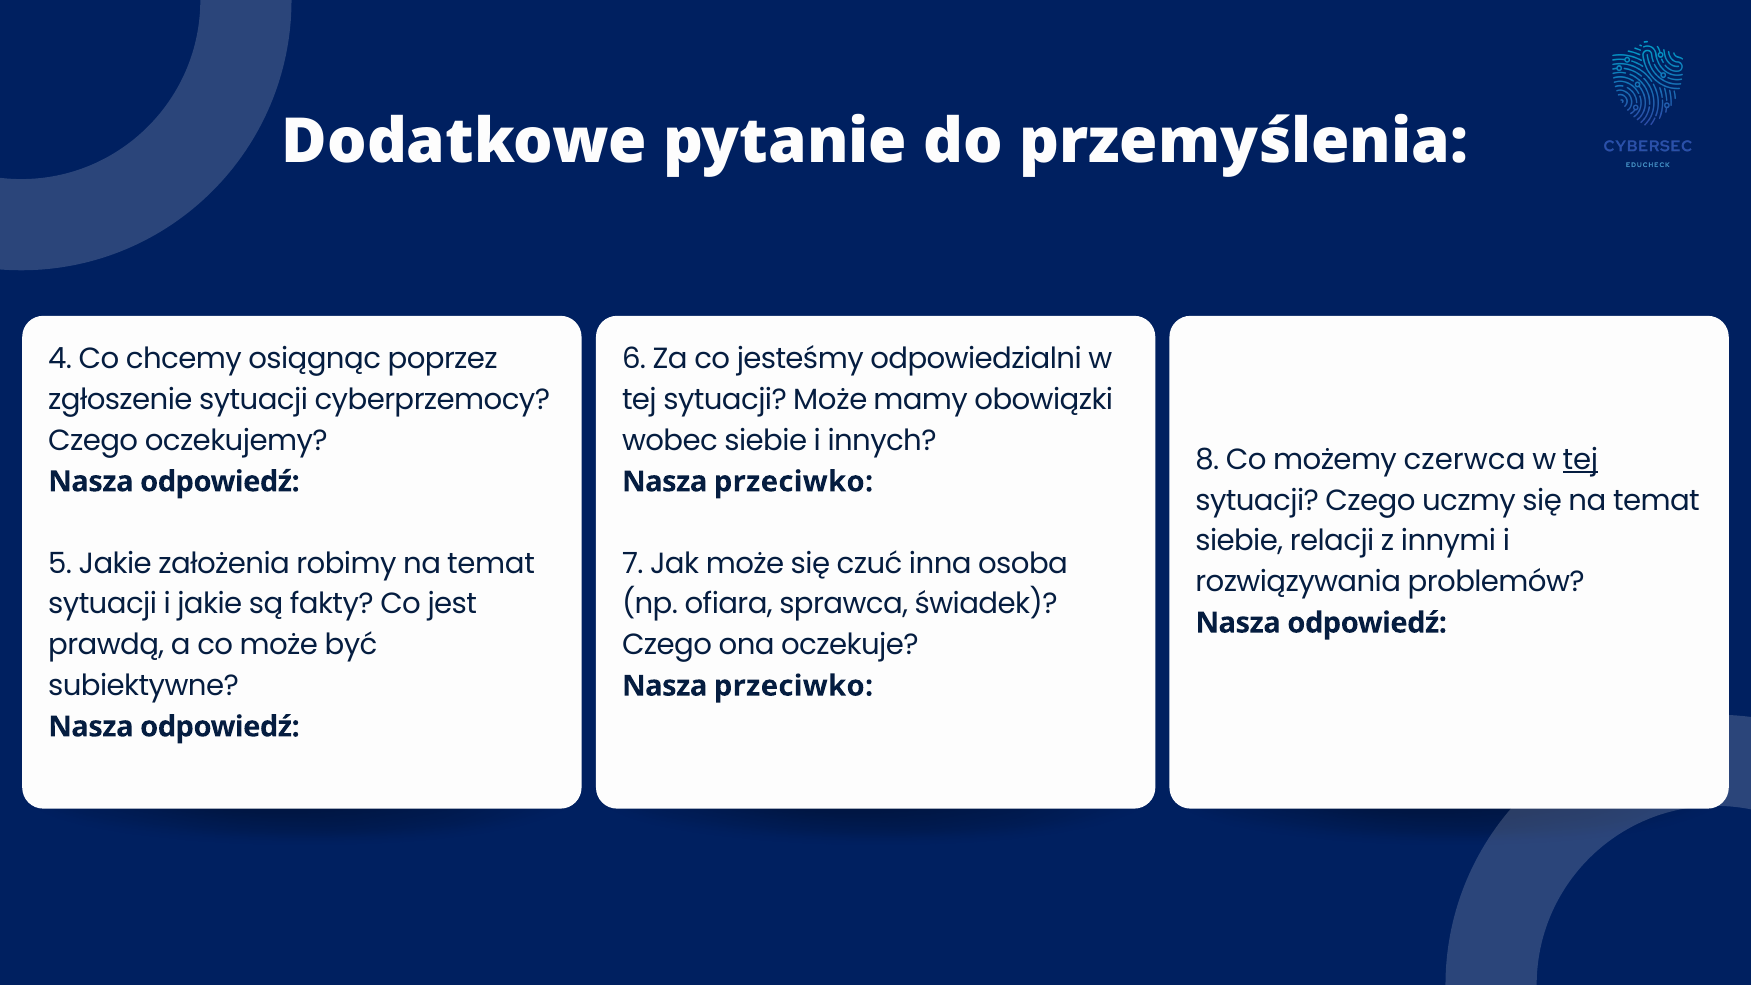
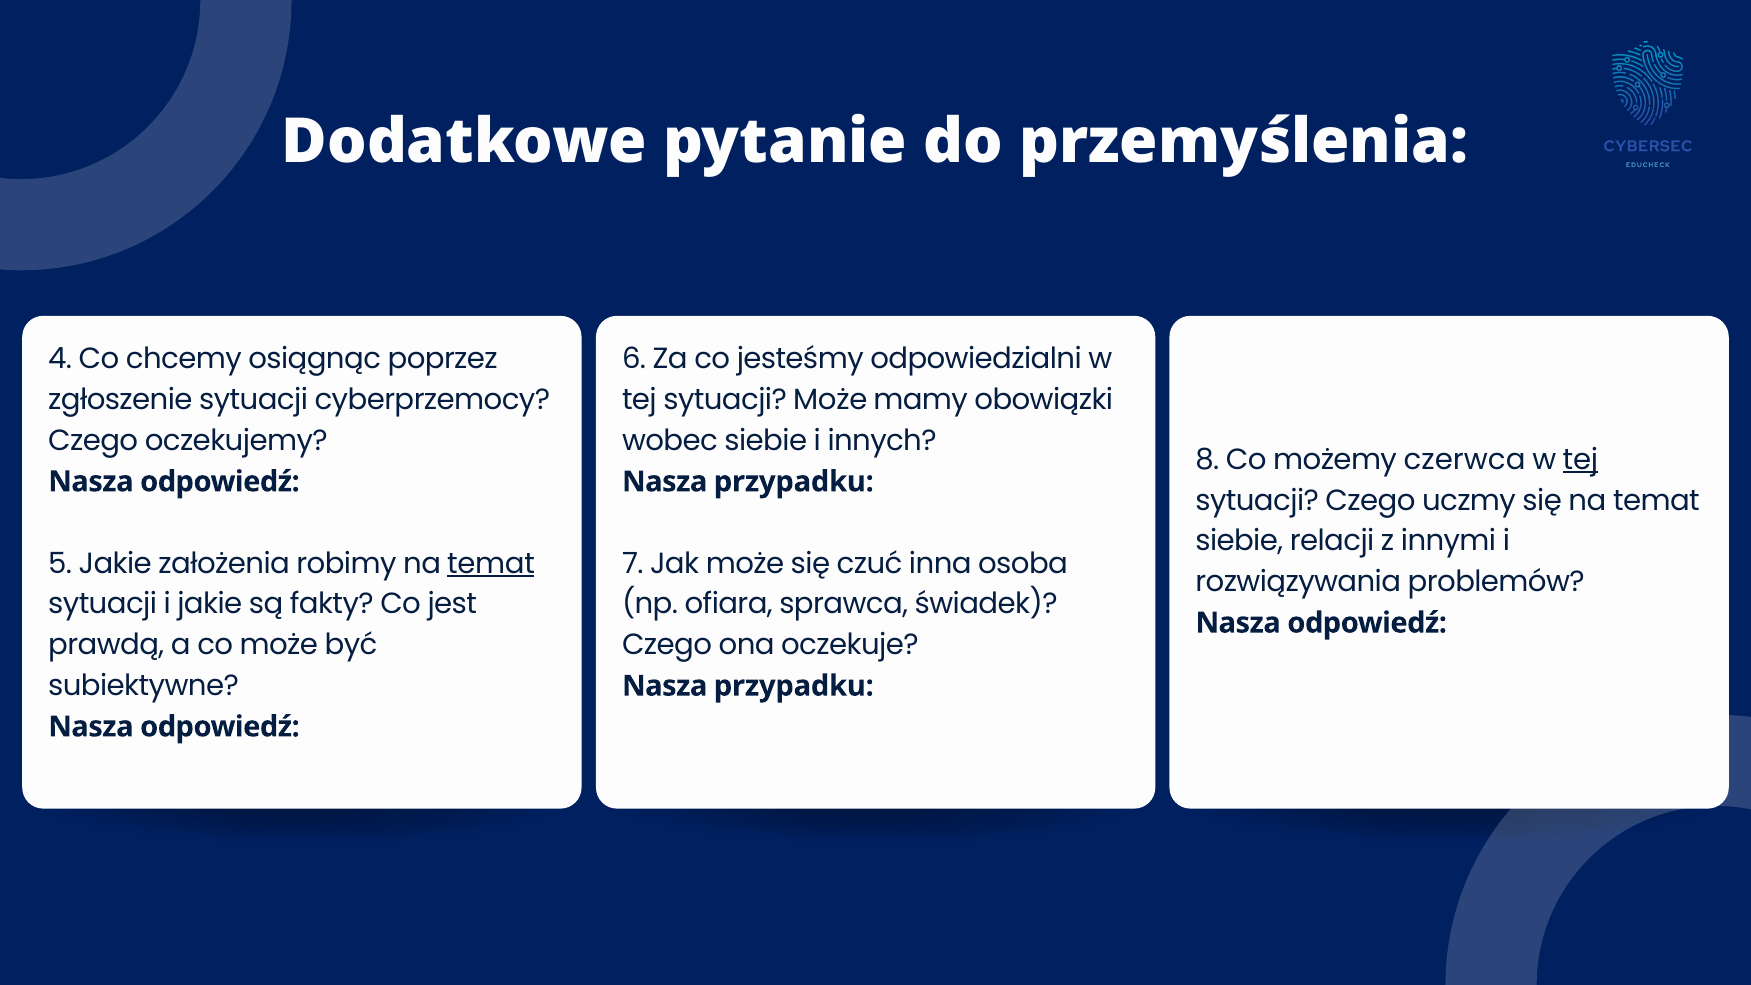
przeciwko: przeciwko -> przypadku (794, 482)
temat underline: none -> present (491, 563)
przeciwko: przeciwko -> przypadku (794, 686)
